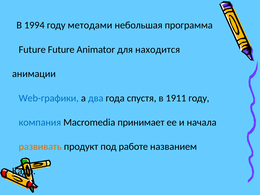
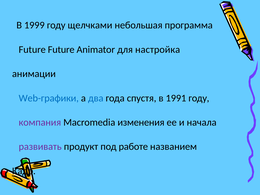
1994: 1994 -> 1999 (34, 25)
методами: методами -> щелчками (90, 25)
находится: находится -> настройка (158, 50)
1911: 1911 -> 1991 (176, 98)
компания colour: blue -> purple (40, 122)
принимает: принимает -> изменения (141, 122)
развивать colour: orange -> purple (40, 147)
